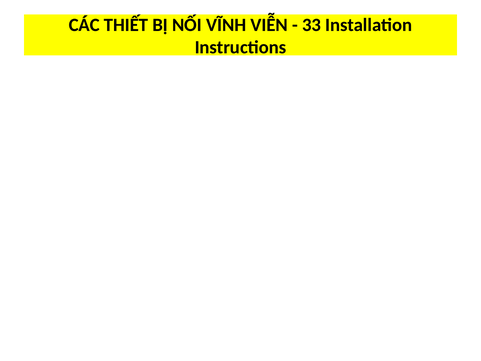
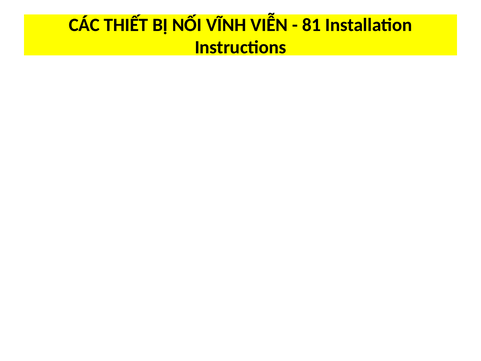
33: 33 -> 81 (312, 25)
